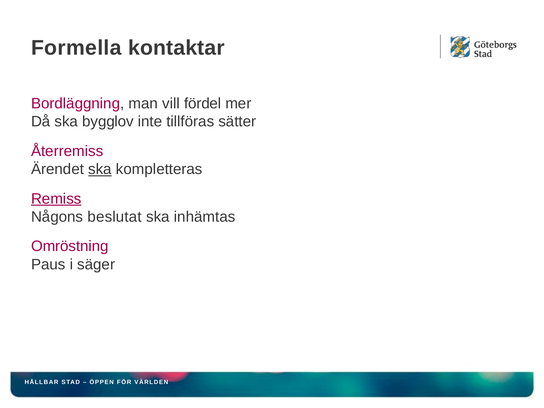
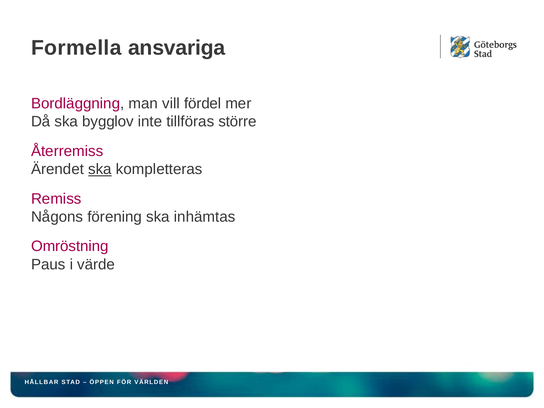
kontaktar: kontaktar -> ansvariga (177, 48)
sätter: sätter -> större (237, 122)
Remiss underline: present -> none (56, 199)
beslutat: beslutat -> förening (115, 217)
säger: säger -> värde (96, 264)
